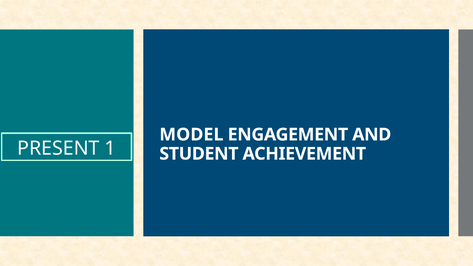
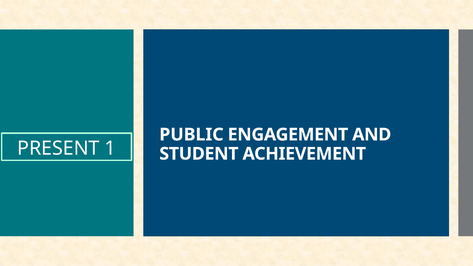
MODEL: MODEL -> PUBLIC (191, 135)
